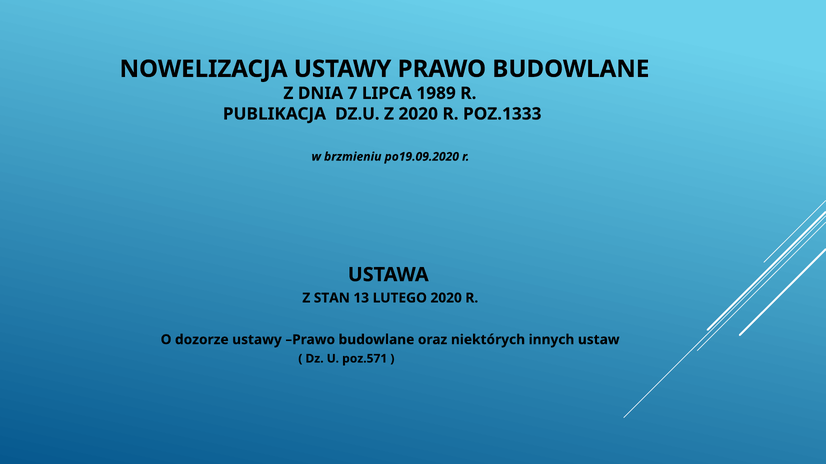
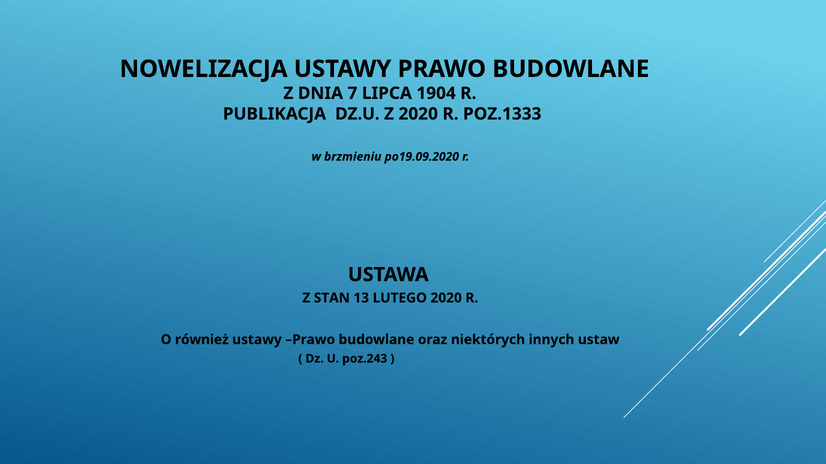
1989: 1989 -> 1904 (436, 93)
dozorze: dozorze -> również (202, 340)
poz.571: poz.571 -> poz.243 (365, 359)
